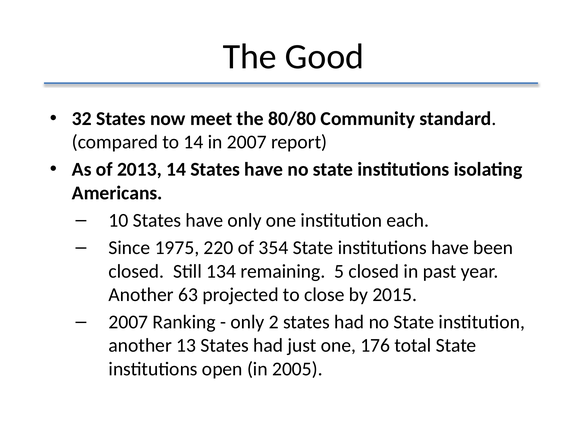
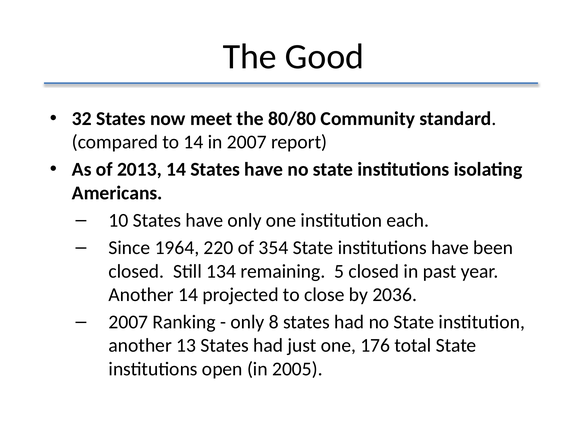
1975: 1975 -> 1964 (177, 248)
Another 63: 63 -> 14 (188, 295)
2015: 2015 -> 2036 (395, 295)
2: 2 -> 8 (274, 322)
